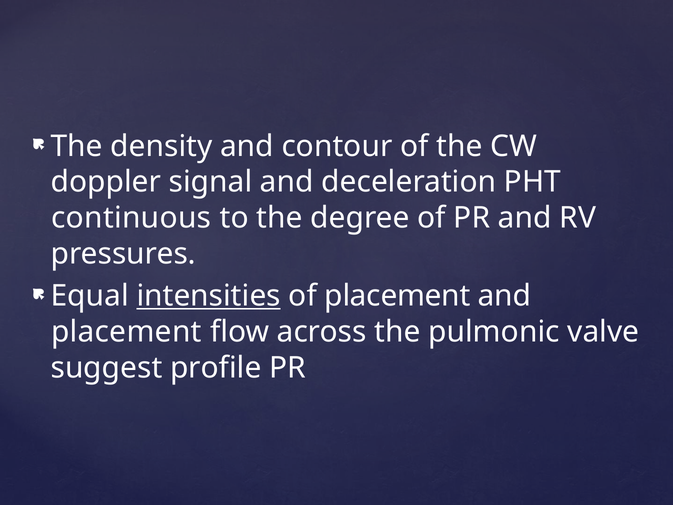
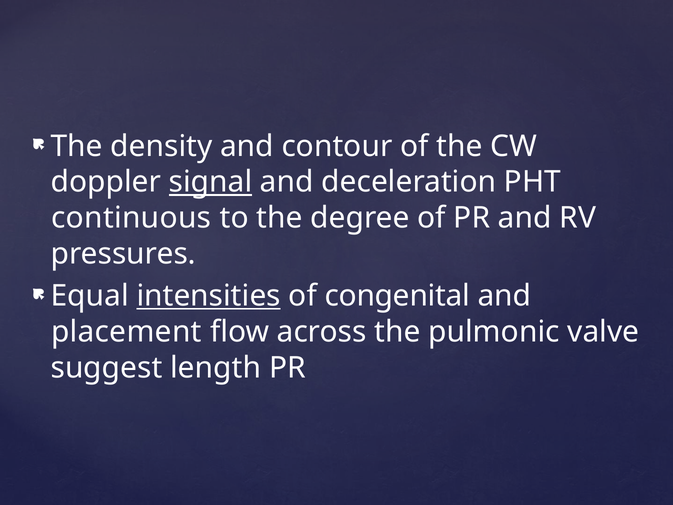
signal underline: none -> present (211, 182)
of placement: placement -> congenital (397, 296)
profile: profile -> length (216, 368)
